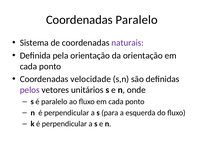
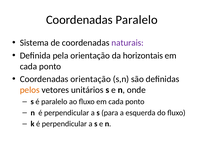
da orientação: orientação -> horizontais (143, 56)
Coordenadas velocidade: velocidade -> orientação (91, 79)
pelos colour: purple -> orange (30, 90)
